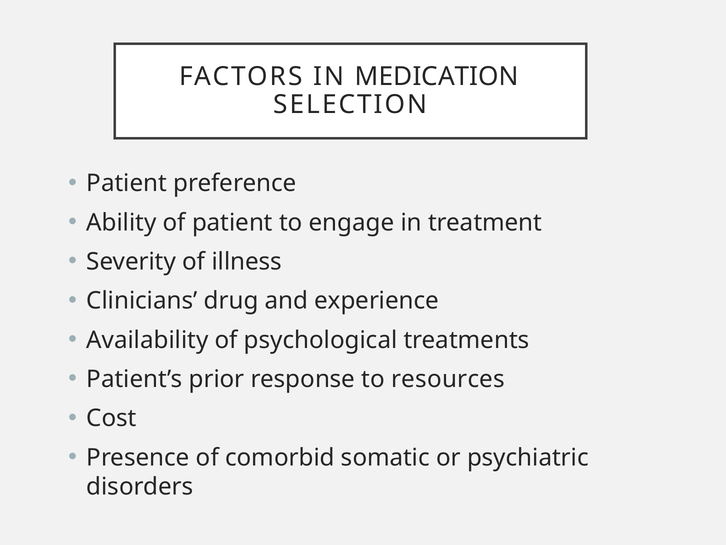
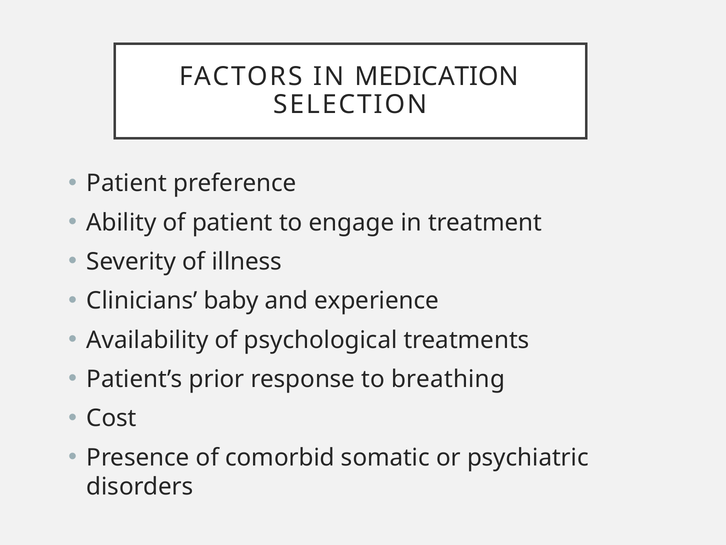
drug: drug -> baby (231, 301)
resources: resources -> breathing (448, 379)
